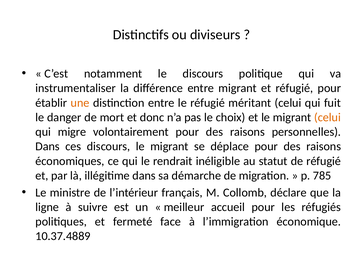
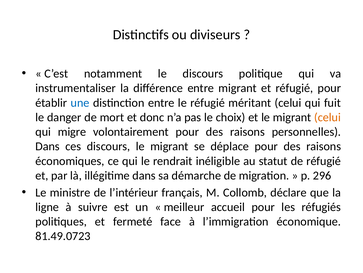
une colour: orange -> blue (80, 102)
785: 785 -> 296 (322, 175)
10.37.4889: 10.37.4889 -> 81.49.0723 (63, 236)
